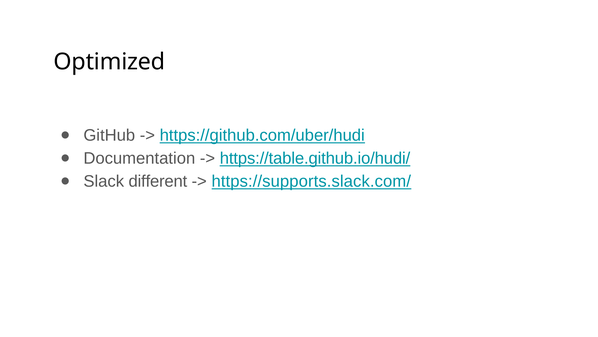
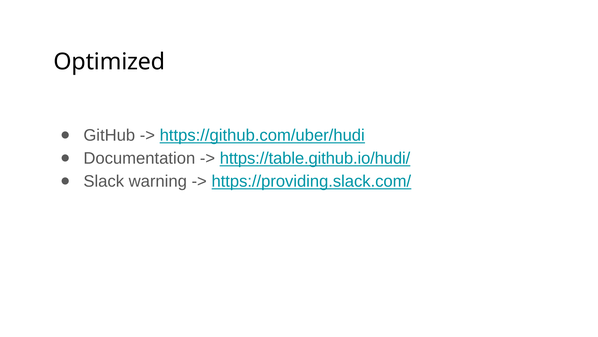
different: different -> warning (158, 181)
https://supports.slack.com/: https://supports.slack.com/ -> https://providing.slack.com/ (311, 181)
